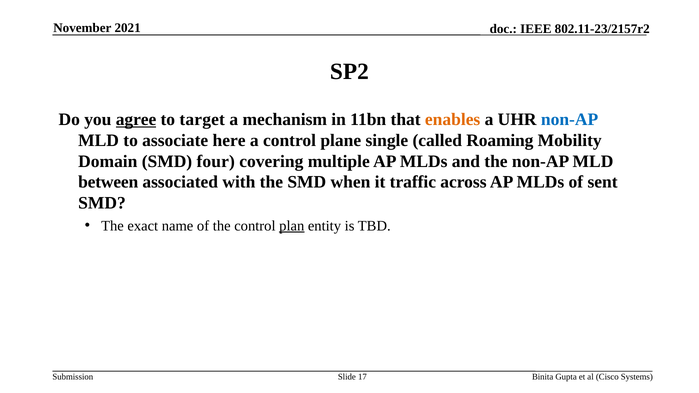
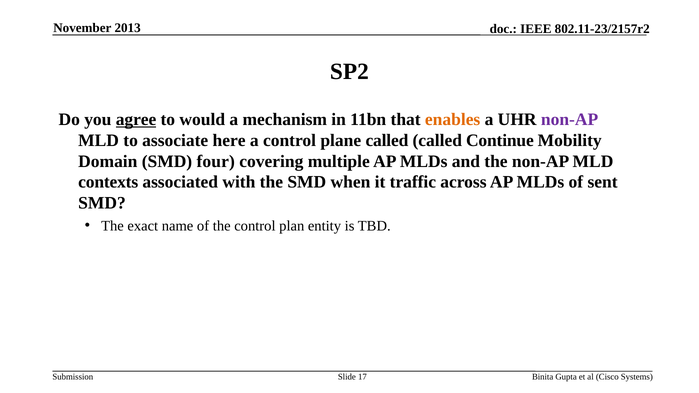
2021: 2021 -> 2013 (128, 28)
target: target -> would (202, 119)
non-AP colour: blue -> purple (570, 119)
plane single: single -> called (387, 140)
Roaming: Roaming -> Continue (500, 140)
between: between -> contexts (108, 182)
plan underline: present -> none (292, 226)
